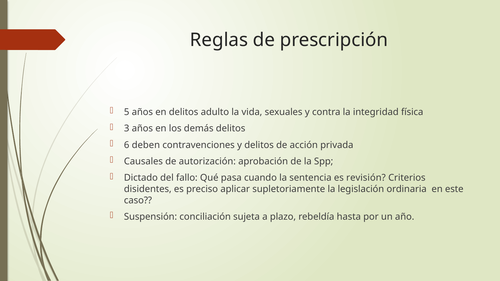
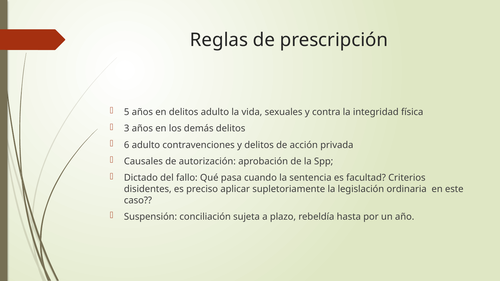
6 deben: deben -> adulto (146, 145)
revisión: revisión -> facultad (366, 178)
